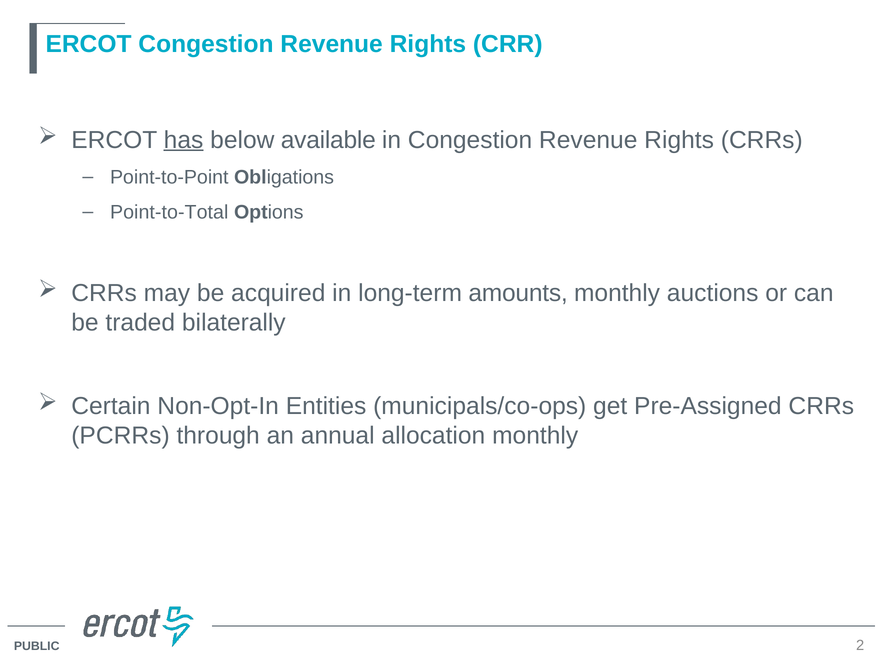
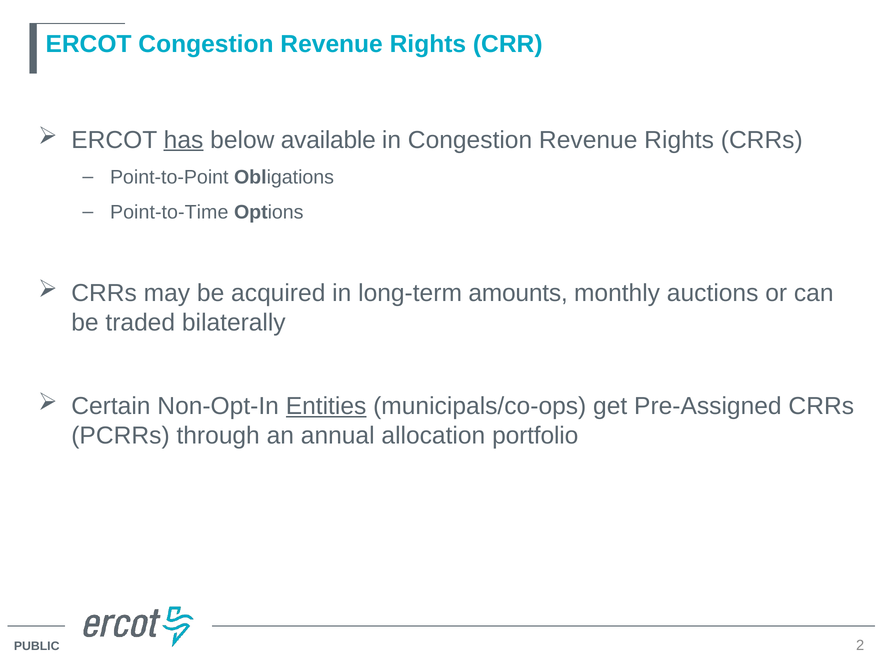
Point-to-Total: Point-to-Total -> Point-to-Time (169, 212)
Entities underline: none -> present (326, 406)
allocation monthly: monthly -> portfolio (535, 436)
